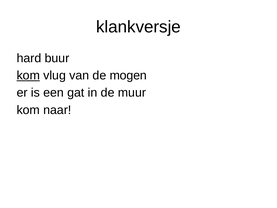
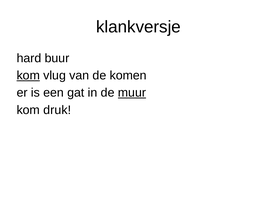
mogen: mogen -> komen (128, 75)
muur underline: none -> present (132, 93)
naar: naar -> druk (57, 110)
